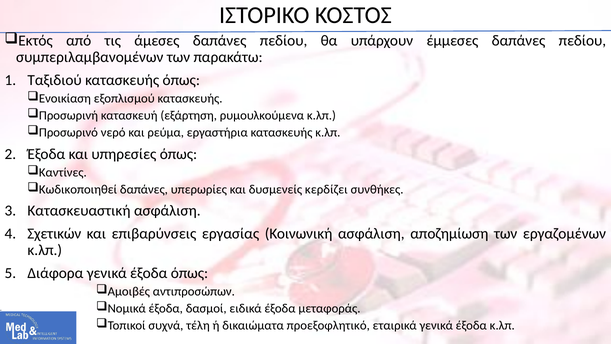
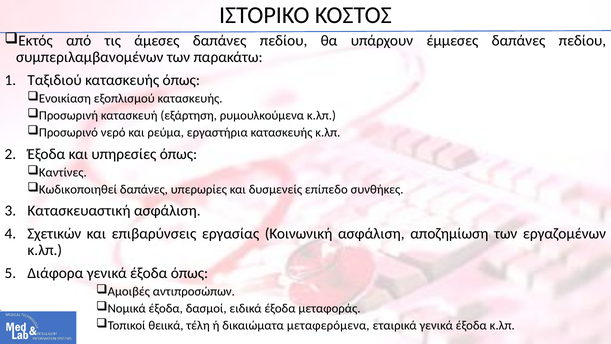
κερδίζει: κερδίζει -> επίπεδο (326, 189)
συχνά: συχνά -> θειικά (166, 325)
προεξοφλητικό: προεξοφλητικό -> μεταφερόμενα (328, 325)
